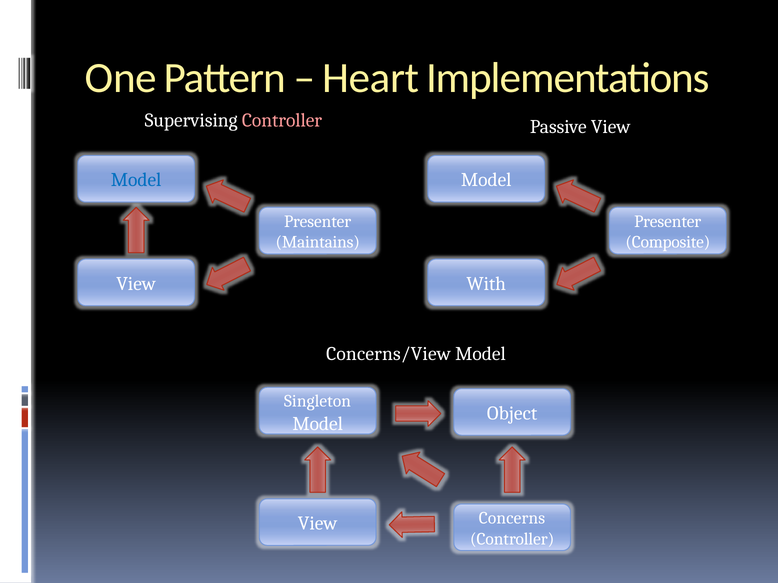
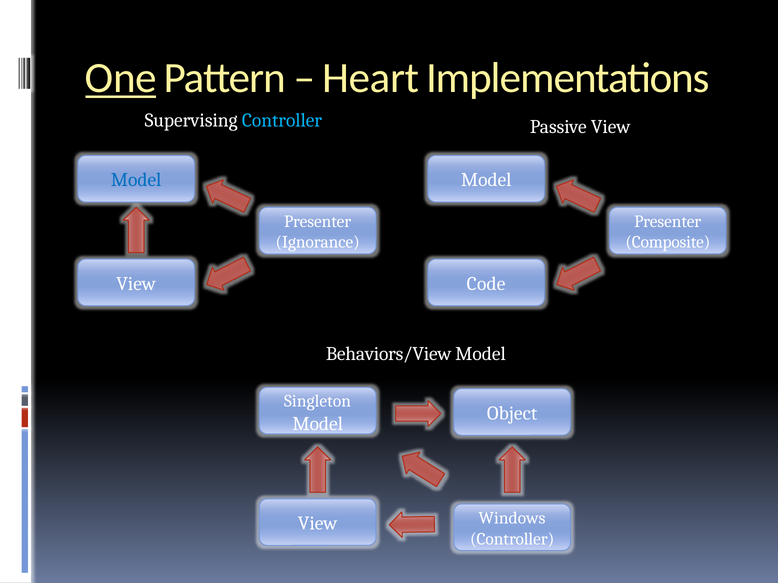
One underline: none -> present (121, 78)
Controller colour: pink -> light blue (282, 121)
Maintains: Maintains -> Ignorance (318, 242)
With: With -> Code (486, 284)
Concerns/View: Concerns/View -> Behaviors/View (389, 354)
Concerns: Concerns -> Windows (512, 519)
